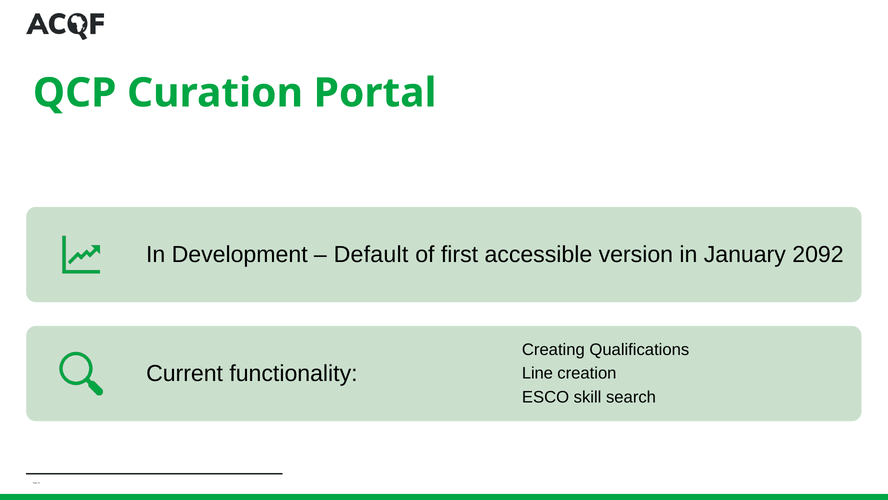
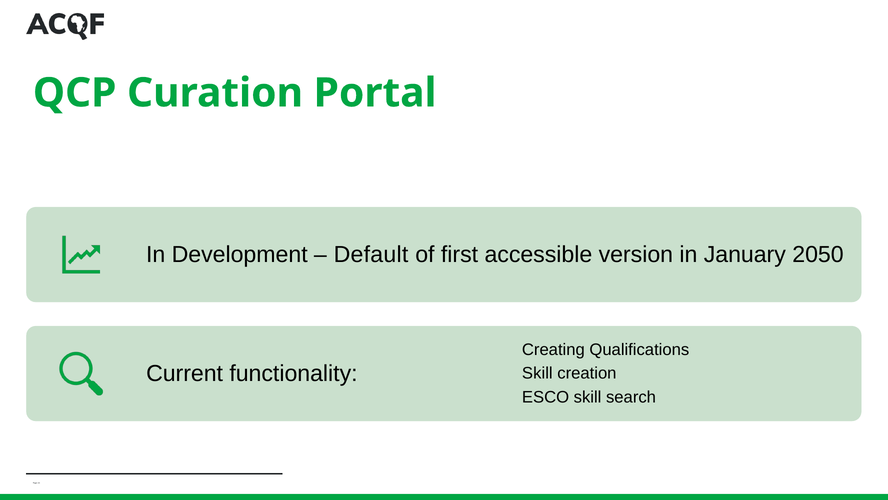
2092: 2092 -> 2050 (818, 254)
Line: Line -> Skill (537, 373)
